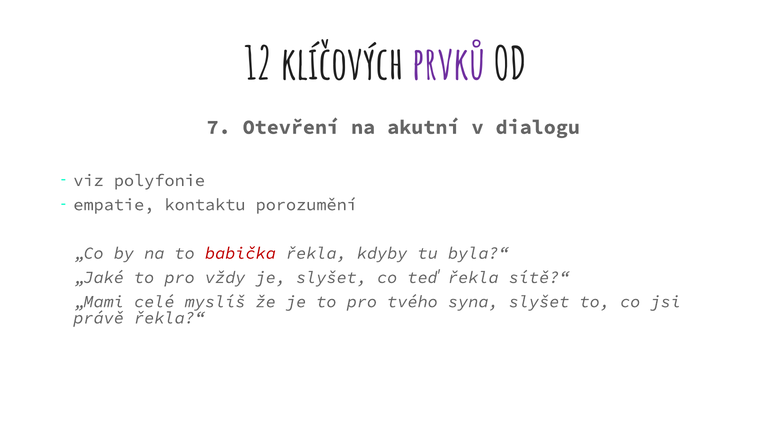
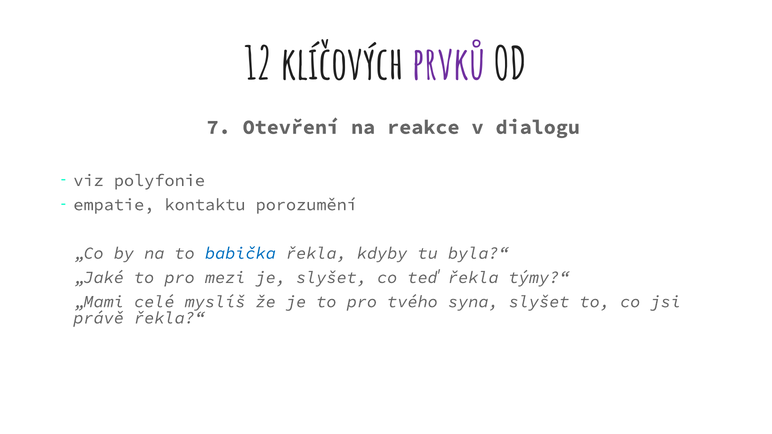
akutní: akutní -> reakce (423, 127)
babička colour: red -> blue (240, 253)
vždy: vždy -> mezi (225, 278)
sítě?“: sítě?“ -> týmy?“ (539, 278)
